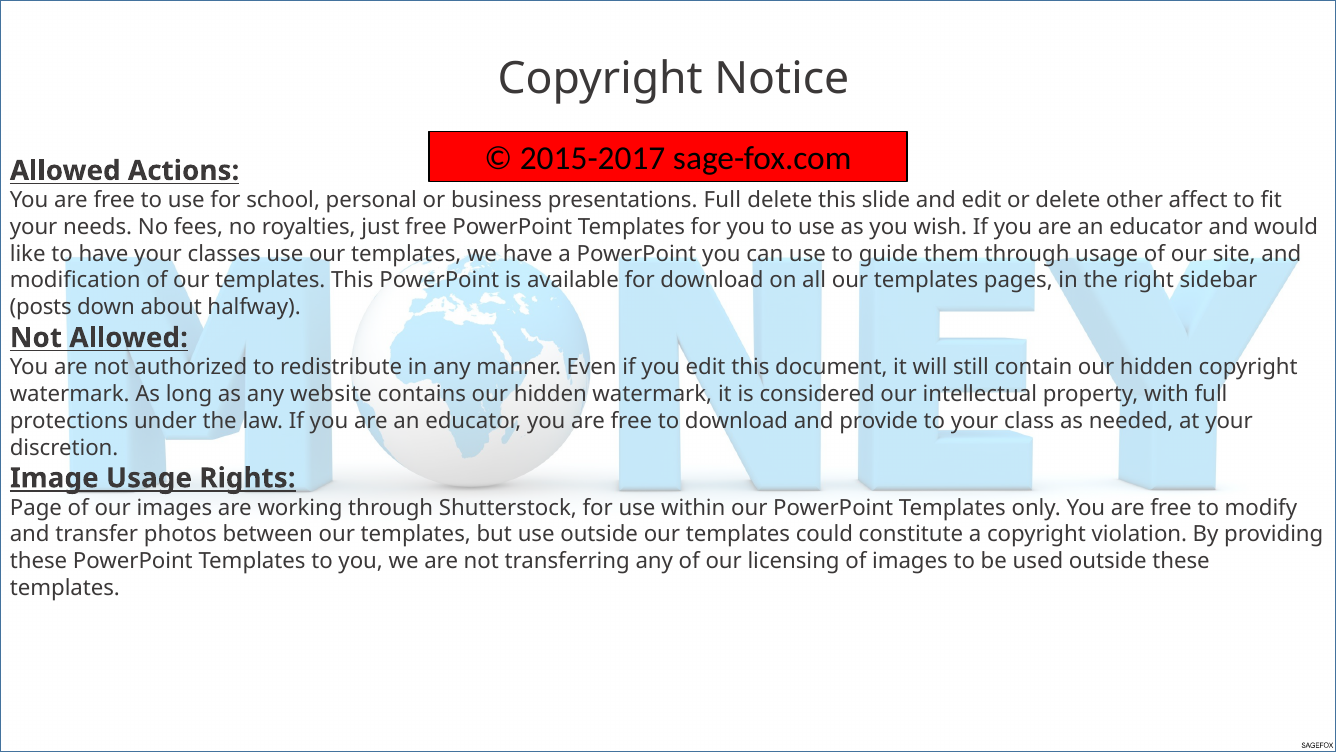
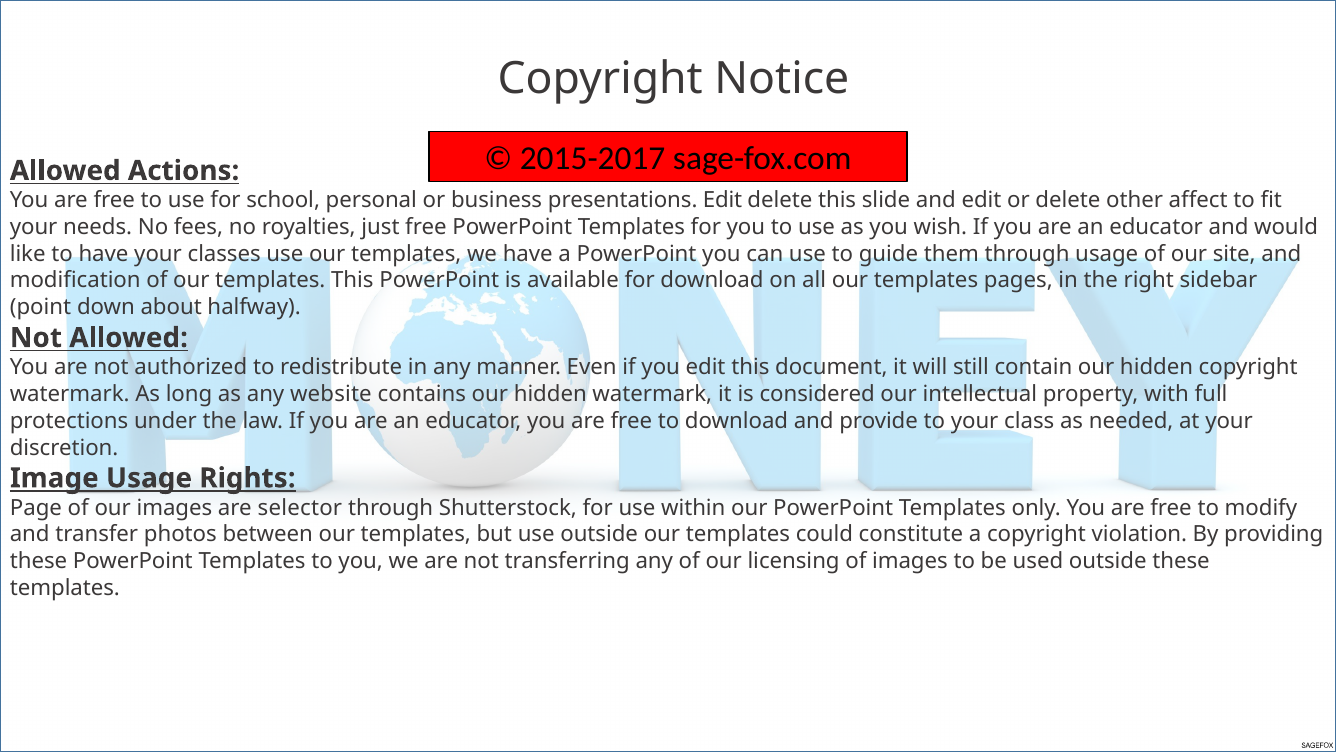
presentations Full: Full -> Edit (723, 200)
posts: posts -> point (41, 307)
working: working -> selector (300, 508)
